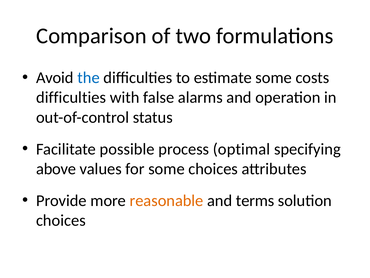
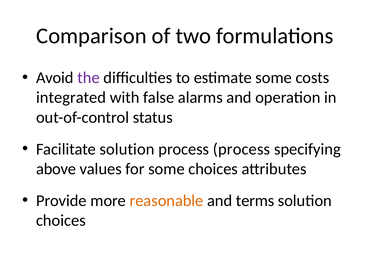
the colour: blue -> purple (89, 78)
difficulties: difficulties -> integrated (71, 97)
Facilitate possible: possible -> solution (127, 149)
process optimal: optimal -> process (242, 149)
